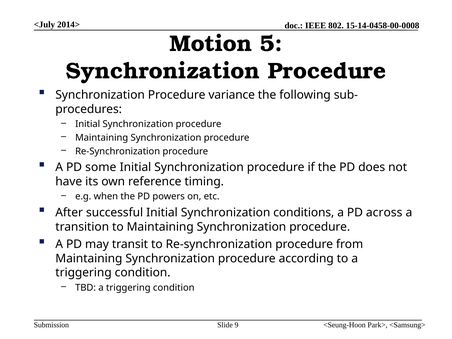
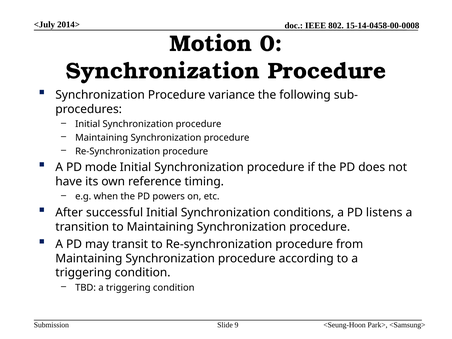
5: 5 -> 0 (271, 44)
some: some -> mode (101, 167)
across: across -> listens (384, 212)
